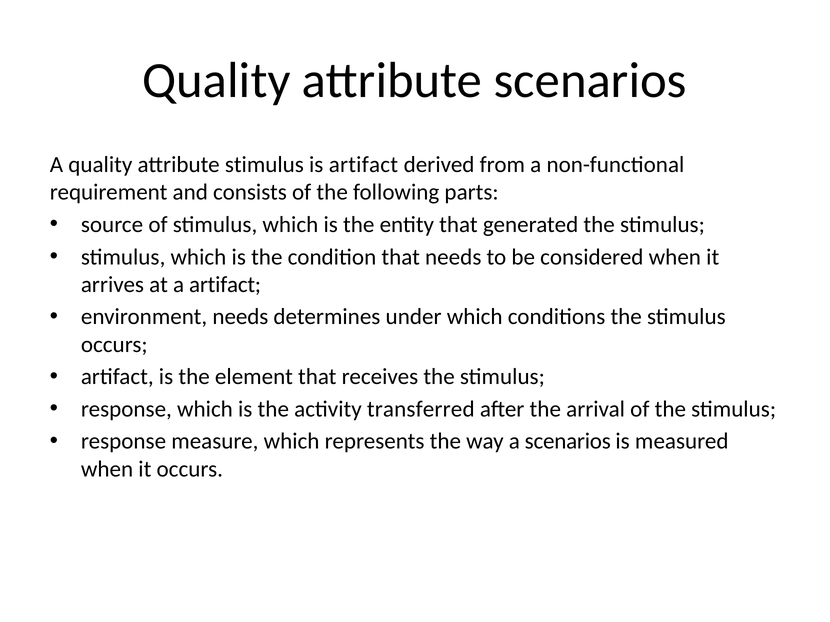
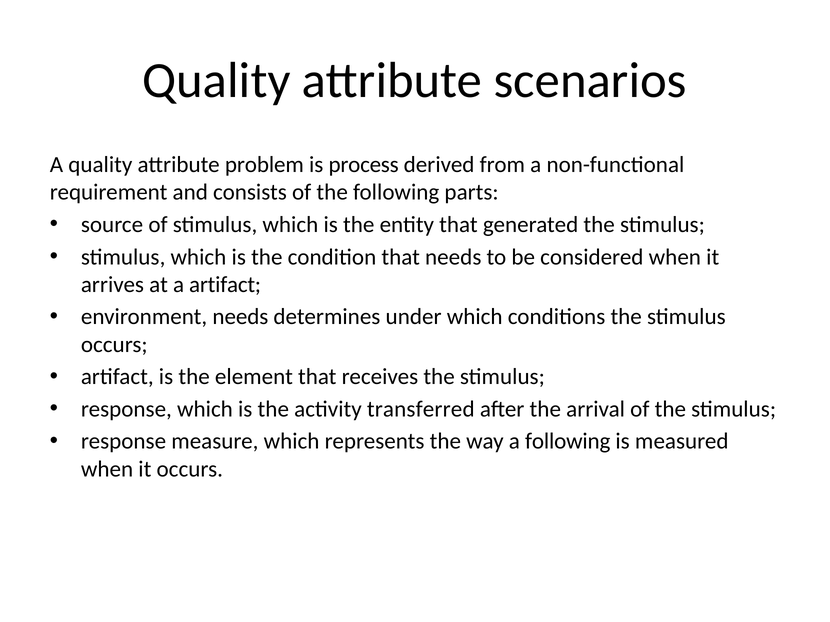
attribute stimulus: stimulus -> problem (264, 165)
is artifact: artifact -> process (364, 165)
a scenarios: scenarios -> following (568, 442)
